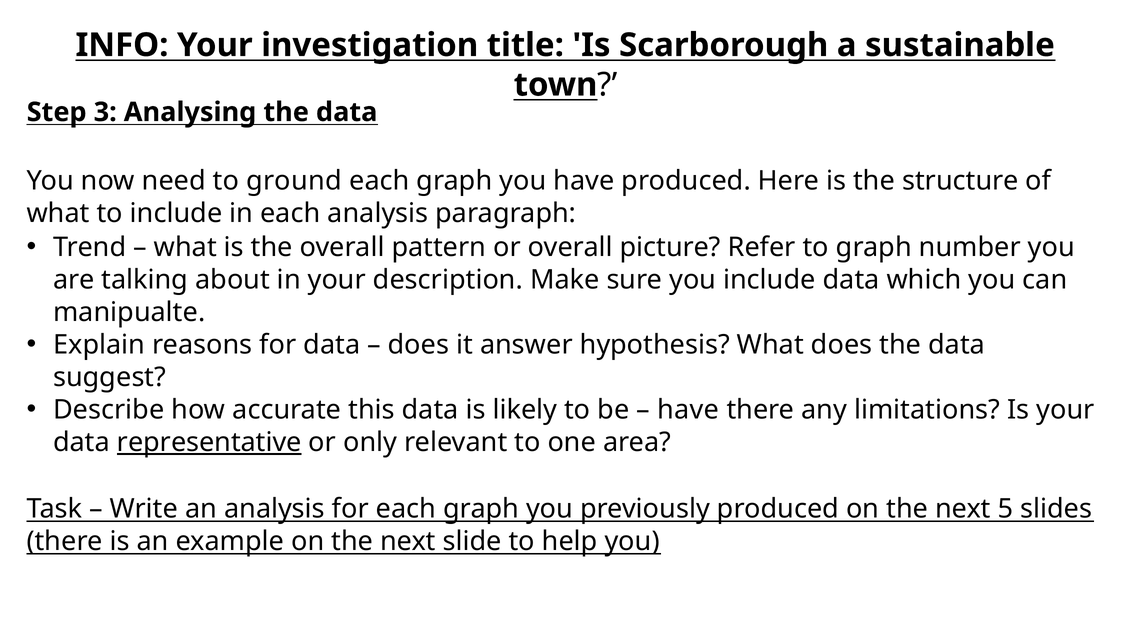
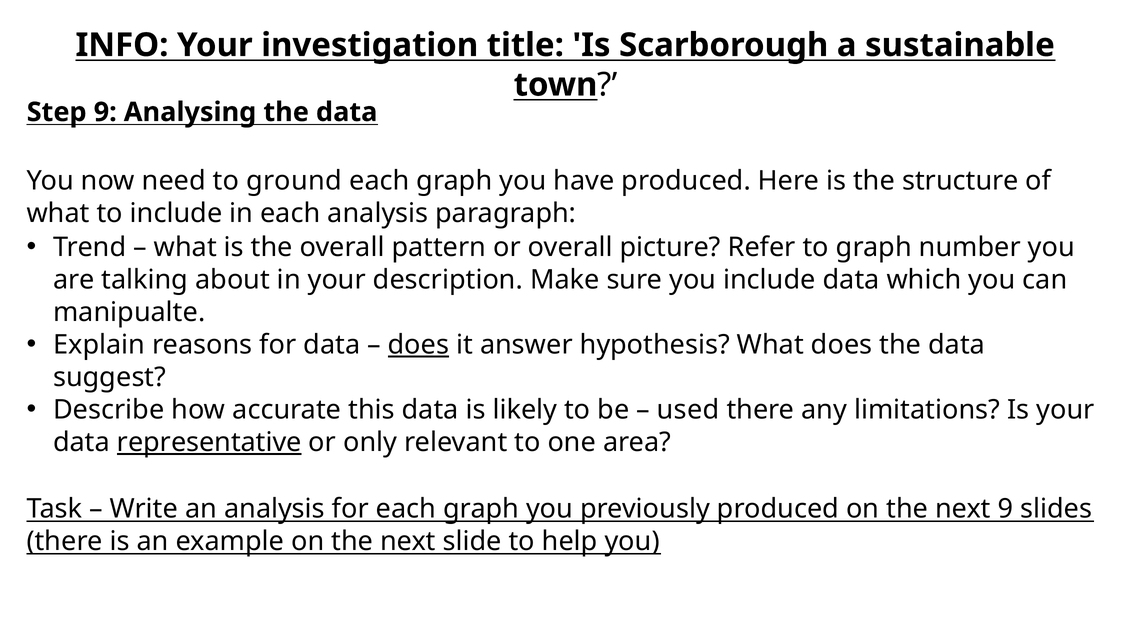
Step 3: 3 -> 9 (105, 112)
does underline: none -> present (418, 345)
have: have -> used (688, 410)
next 5: 5 -> 9 (1005, 509)
